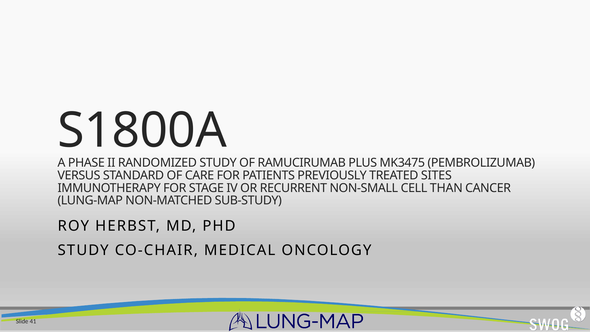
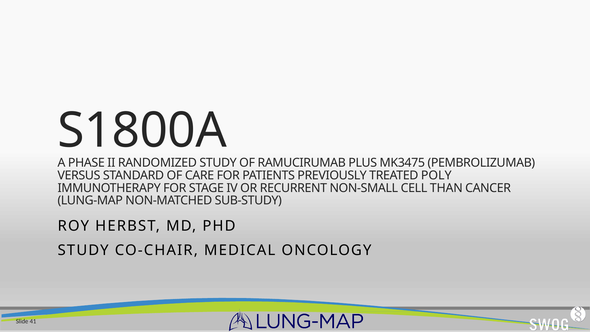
SITES: SITES -> POLY (436, 175)
